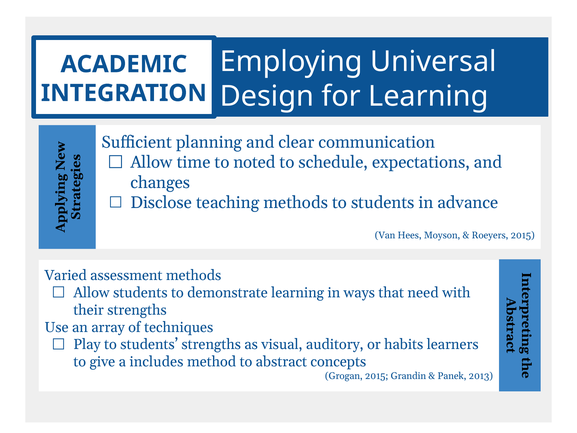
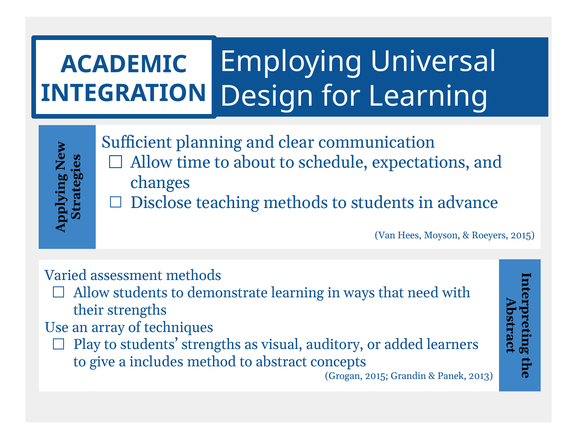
noted: noted -> about (255, 162)
habits: habits -> added (404, 344)
